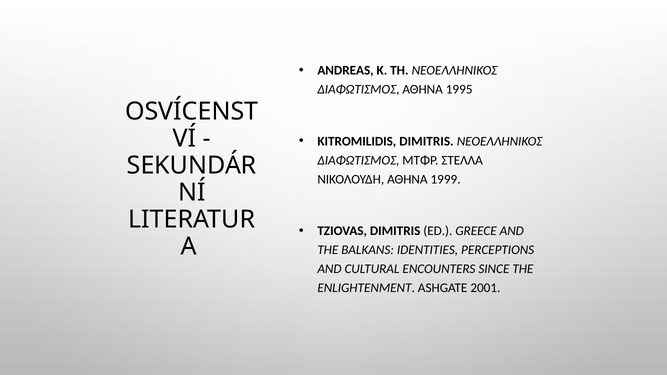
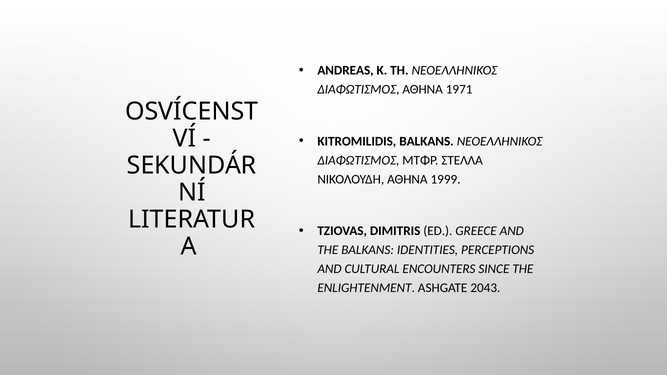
1995: 1995 -> 1971 (459, 90)
KITROMILIDIS DIMITRIS: DIMITRIS -> BALKANS (427, 141)
2001: 2001 -> 2043 (485, 288)
